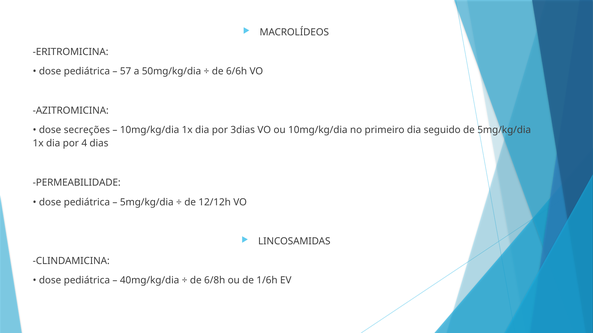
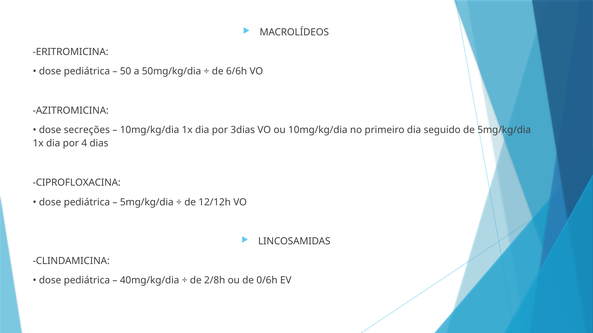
57: 57 -> 50 (126, 71)
PERMEABILIDADE: PERMEABILIDADE -> CIPROFLOXACINA (77, 183)
6/8h: 6/8h -> 2/8h (215, 281)
1/6h: 1/6h -> 0/6h (267, 281)
